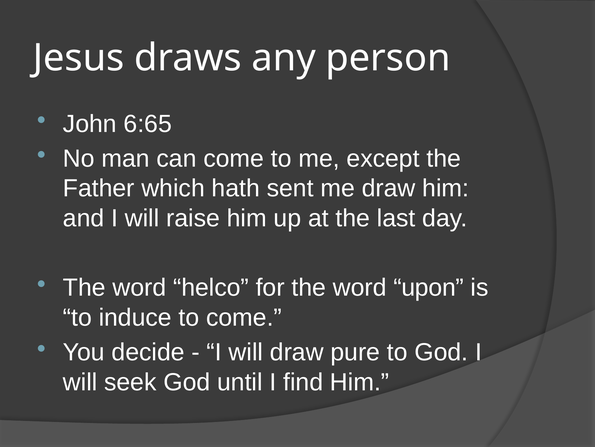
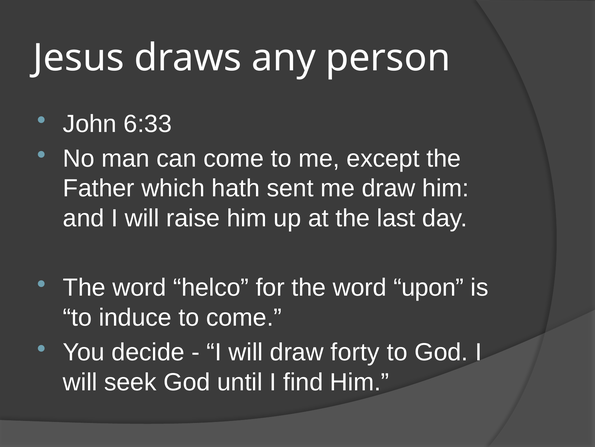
6:65: 6:65 -> 6:33 (148, 124)
pure: pure -> forty (355, 352)
